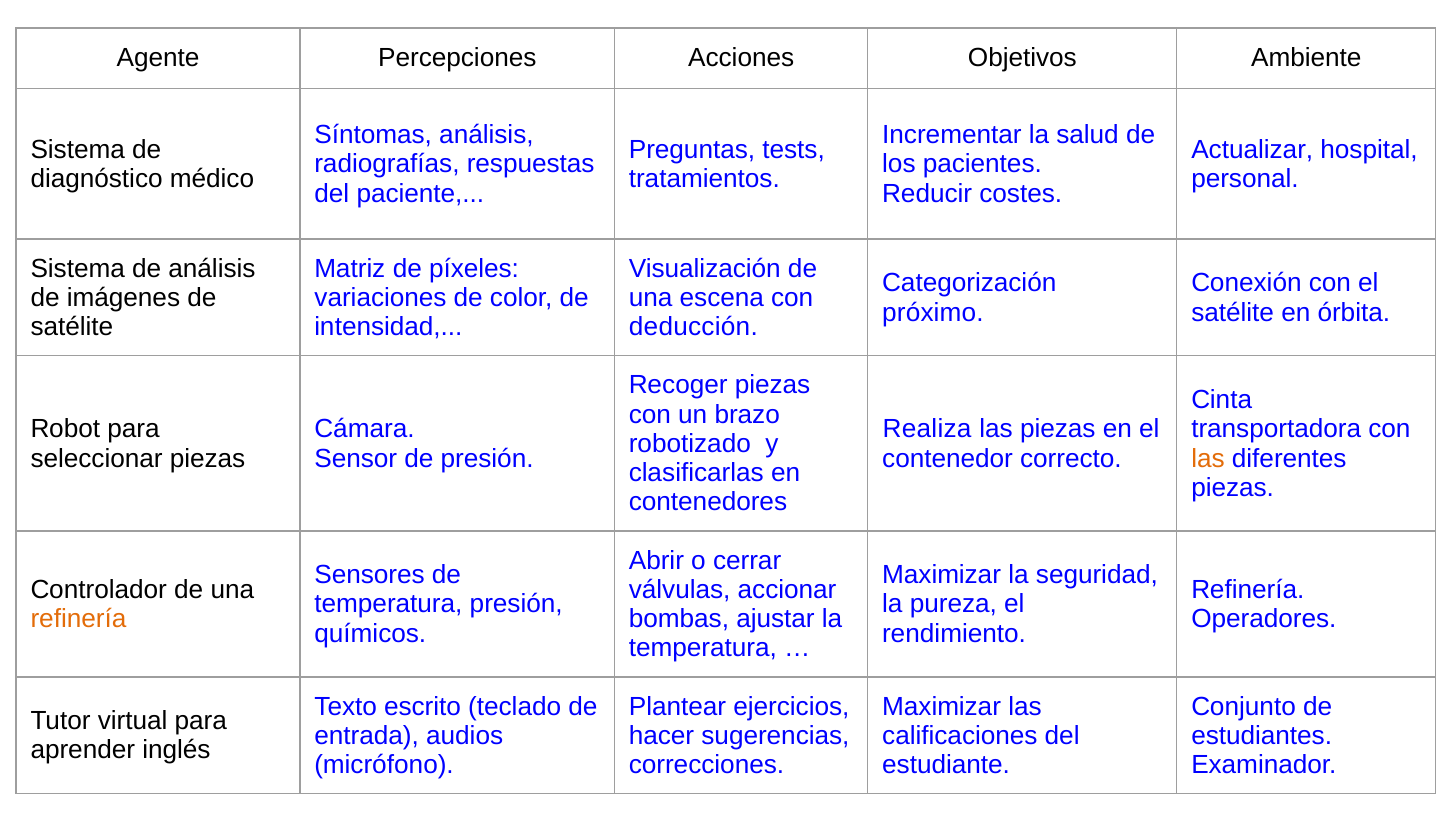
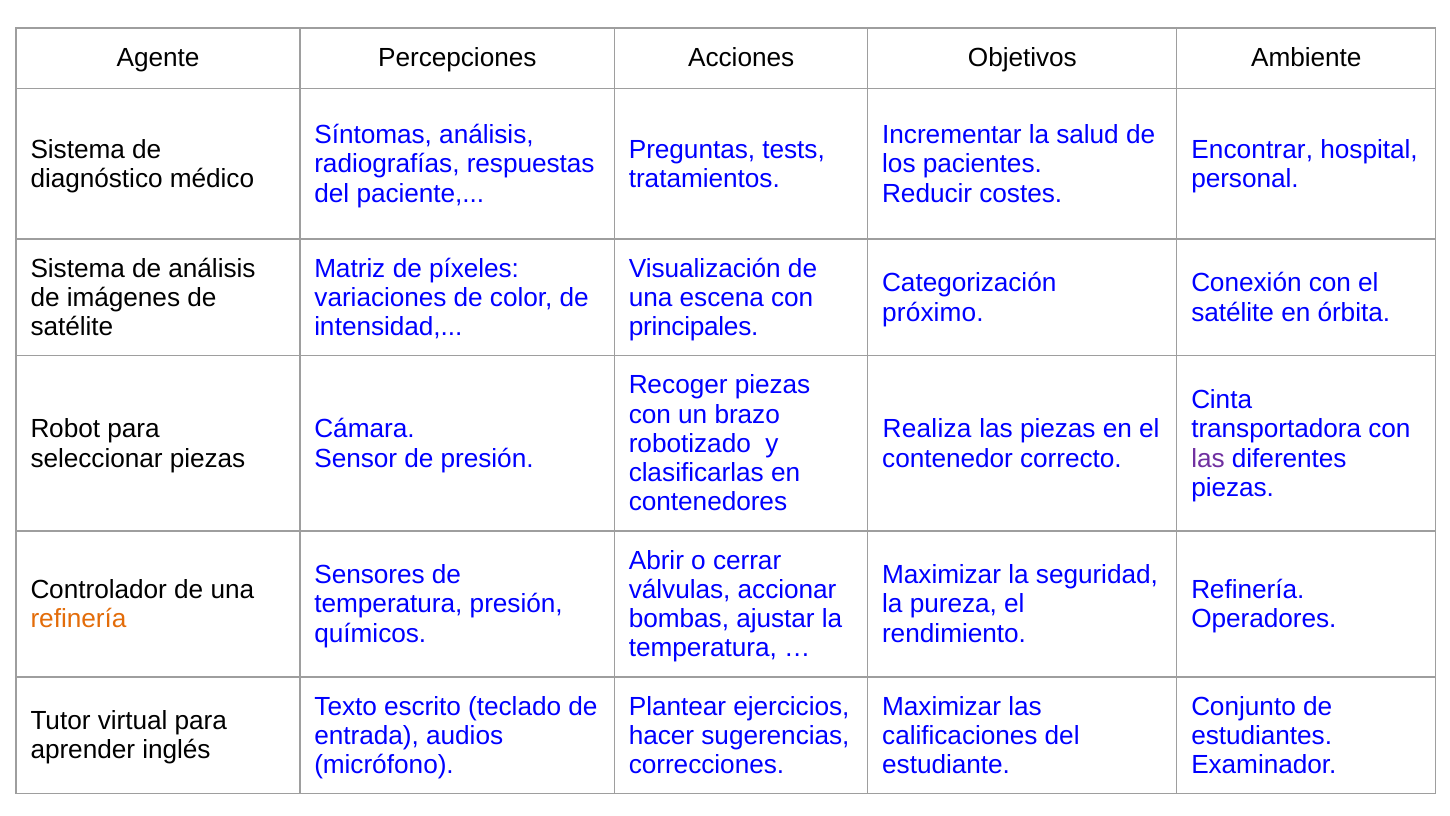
Actualizar: Actualizar -> Encontrar (1252, 149)
deducción: deducción -> principales (694, 327)
las colour: orange -> purple (1208, 458)
